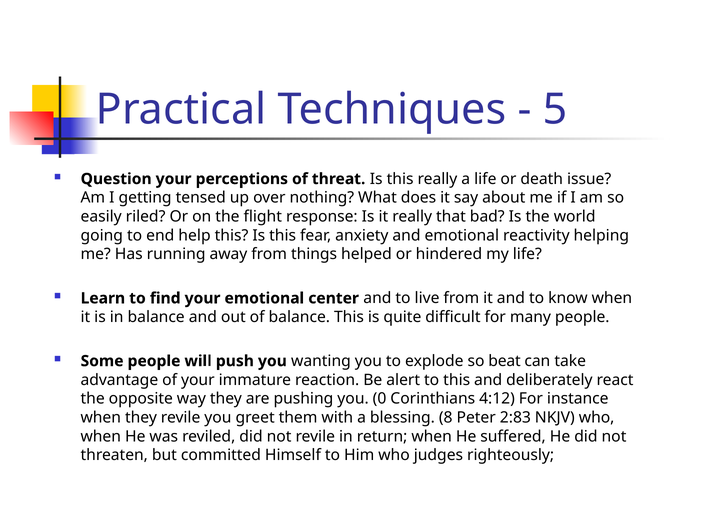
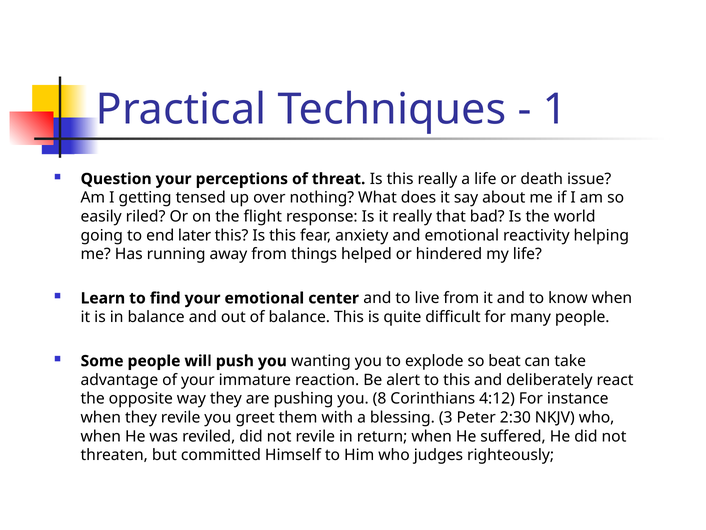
5: 5 -> 1 (555, 110)
help: help -> later (195, 235)
0: 0 -> 8 (380, 398)
8: 8 -> 3 (446, 417)
2:83: 2:83 -> 2:30 (515, 417)
